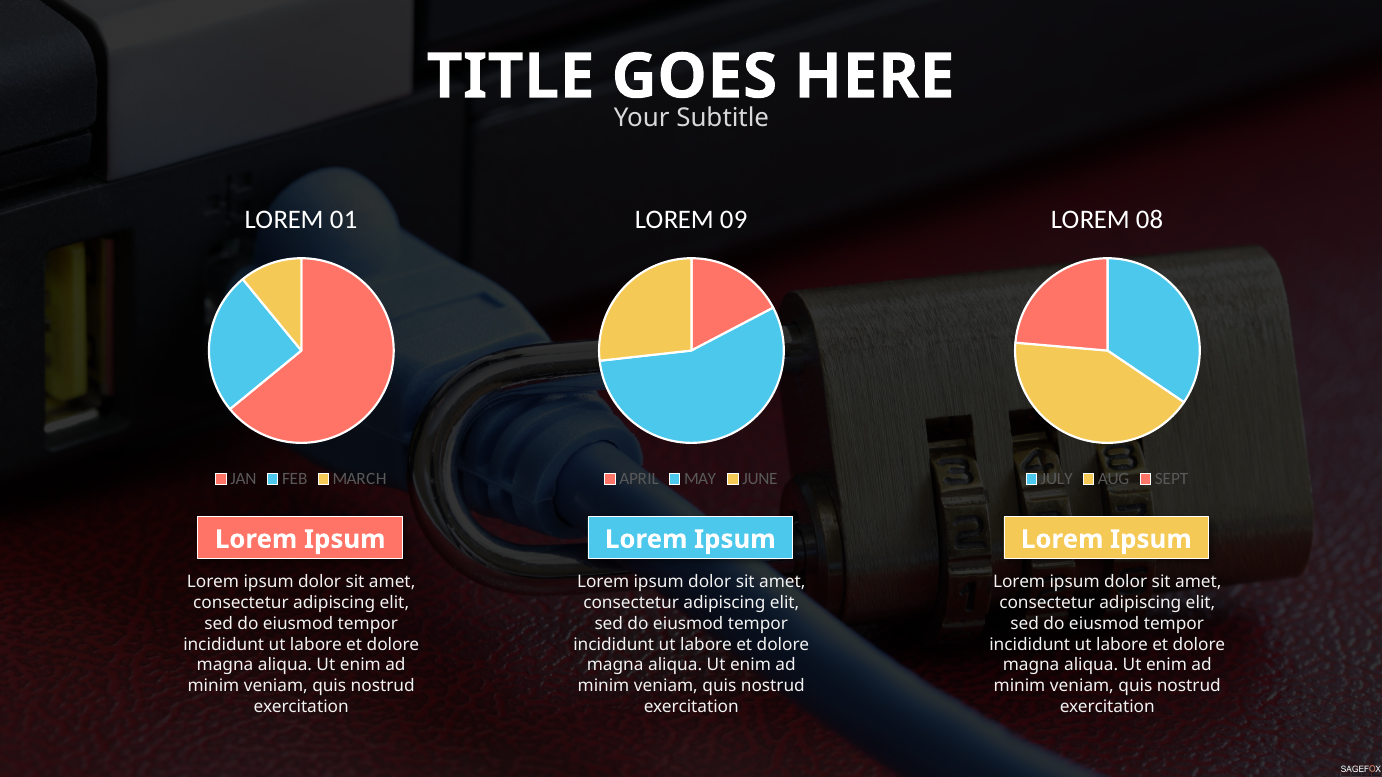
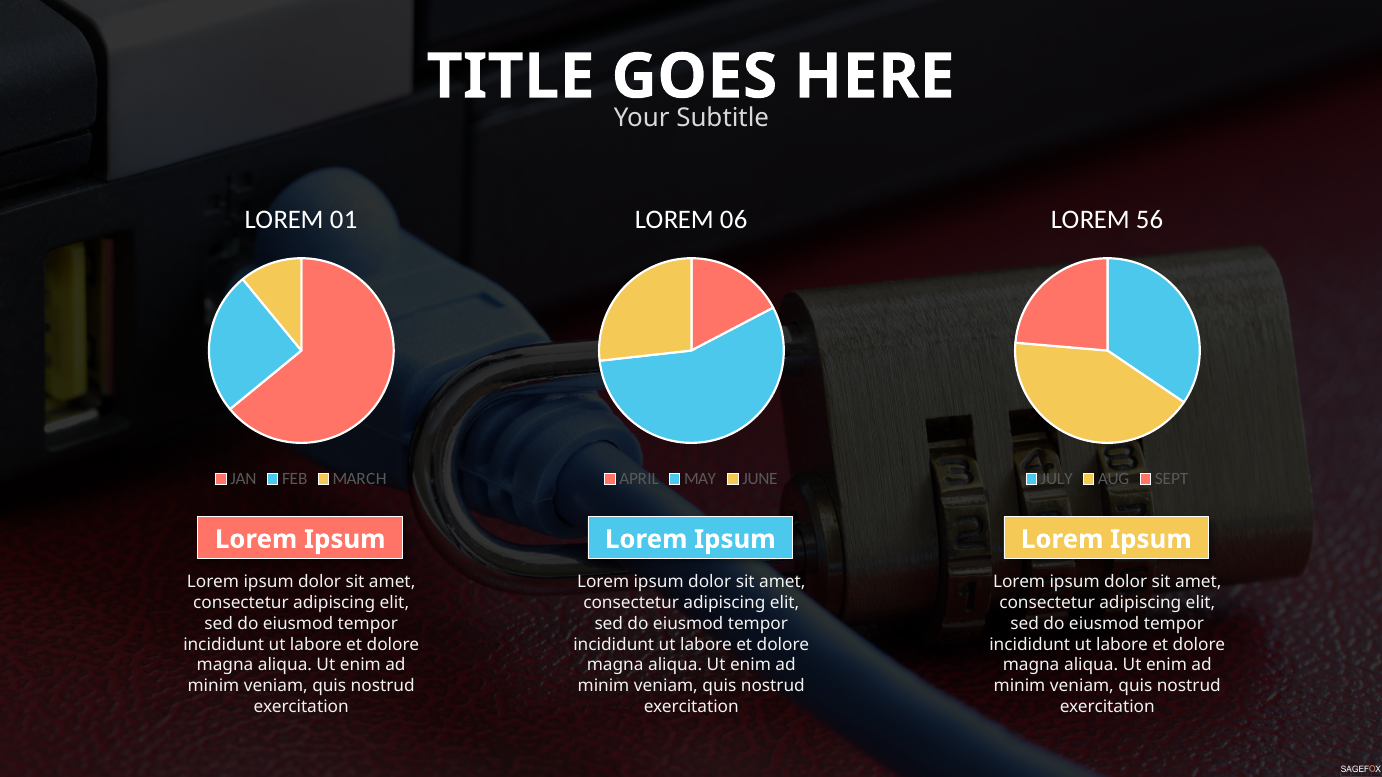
09: 09 -> 06 (734, 220)
08: 08 -> 56 (1150, 220)
